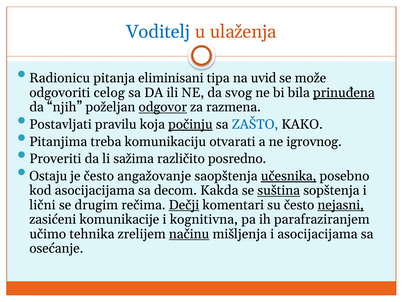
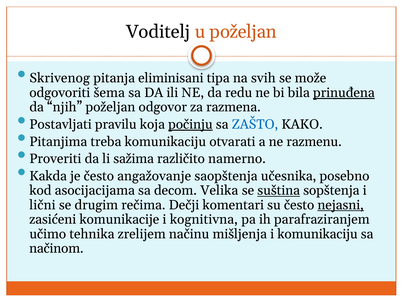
Voditelj colour: blue -> black (158, 32)
u ulaženja: ulaženja -> poželjan (243, 32)
Radionicu: Radionicu -> Skrivenog (60, 78)
uvid: uvid -> svih (263, 78)
celog: celog -> šema (109, 93)
svog: svog -> redu (239, 93)
odgovor underline: present -> none (163, 107)
igrovnog: igrovnog -> razmenu (314, 142)
posredno: posredno -> namerno (237, 159)
Ostaju: Ostaju -> Kakda (48, 176)
učesnika underline: present -> none (289, 176)
Kakda: Kakda -> Velika (219, 191)
Dečji underline: present -> none (184, 205)
načinu underline: present -> none (189, 234)
i asocijacijama: asocijacijama -> komunikaciju (318, 234)
osećanje: osećanje -> načinom (56, 249)
